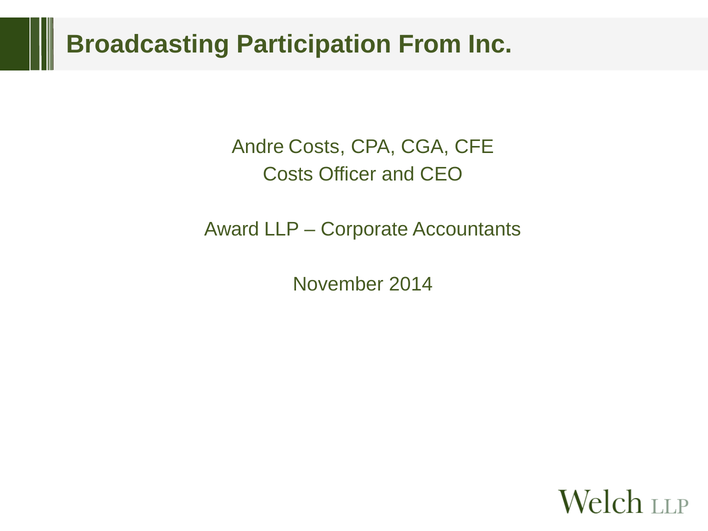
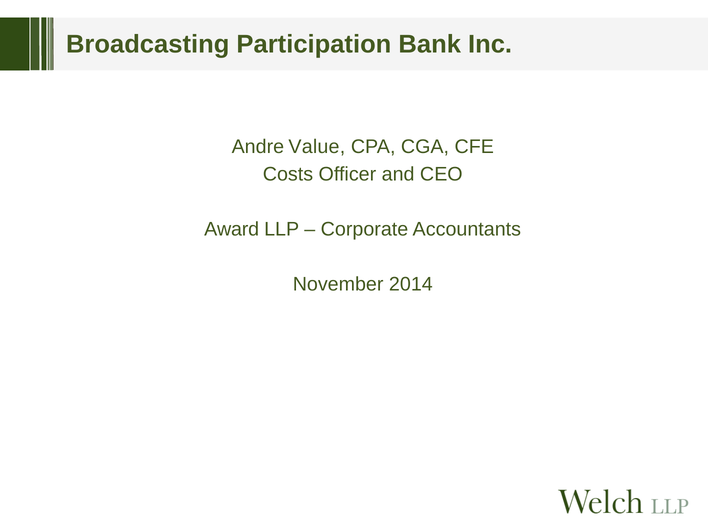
From: From -> Bank (430, 44)
Andre Costs: Costs -> Value (317, 147)
